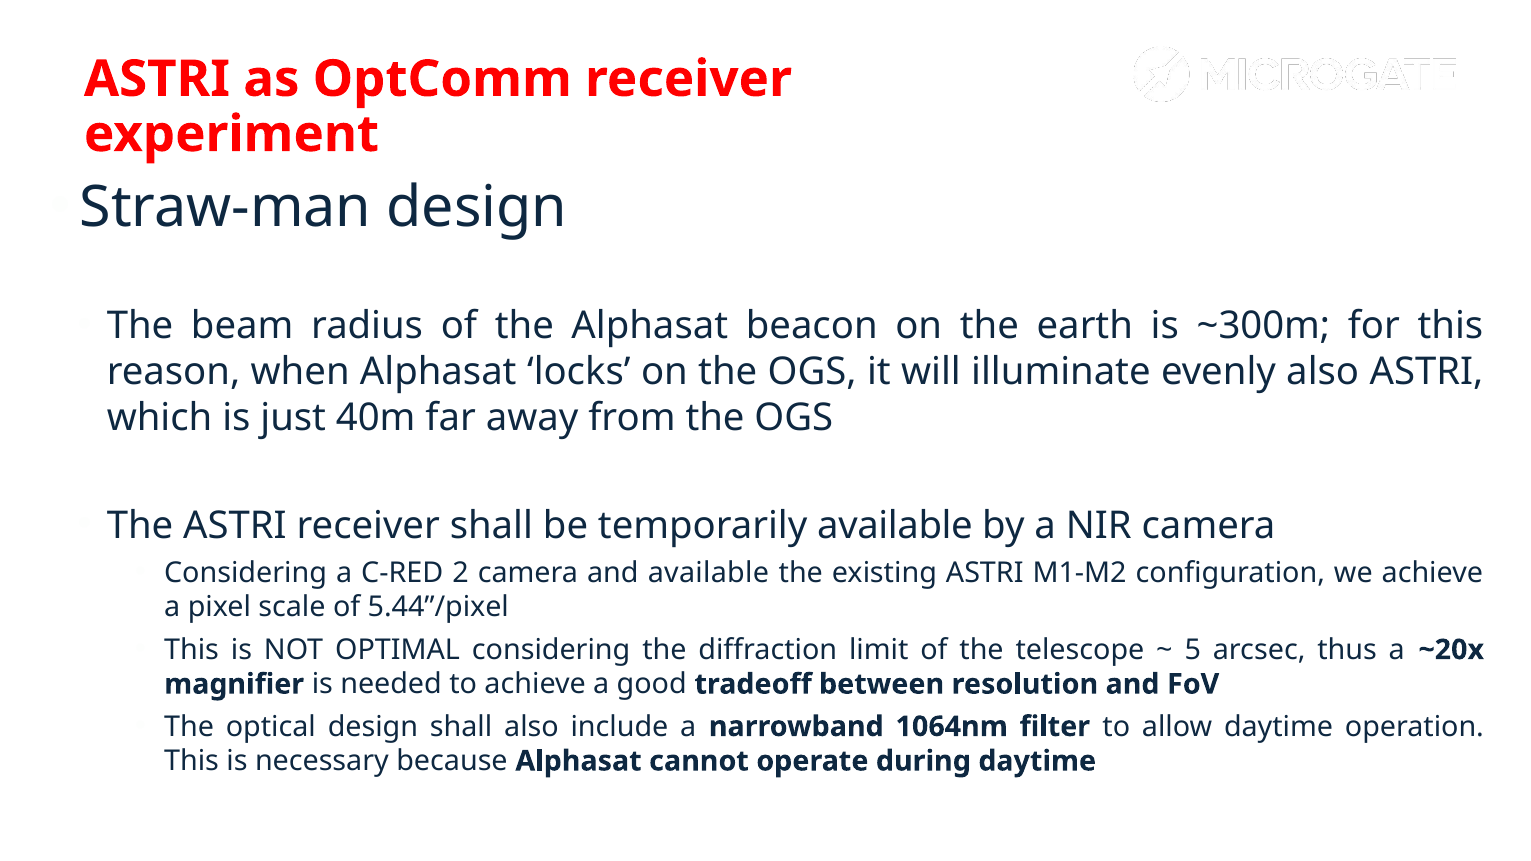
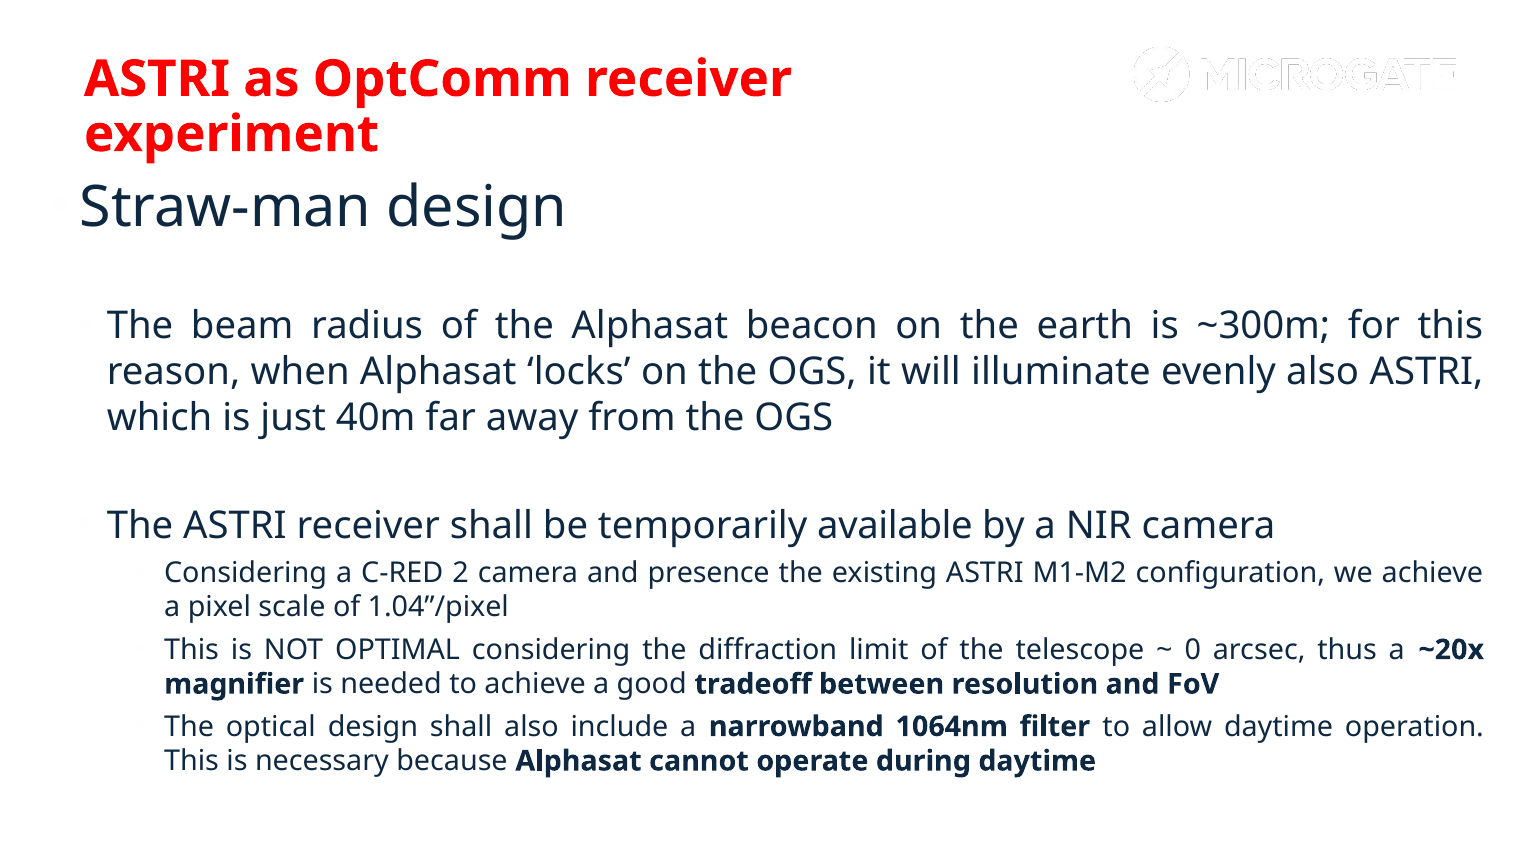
and available: available -> presence (709, 573)
5.44”/pixel: 5.44”/pixel -> 1.04”/pixel (438, 608)
5: 5 -> 0 (1193, 650)
